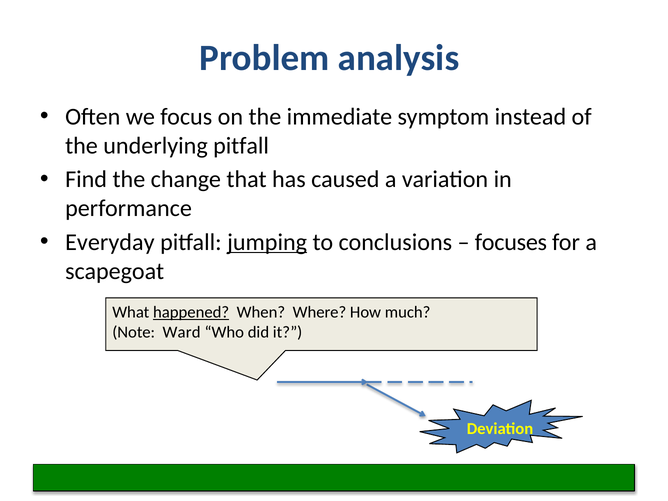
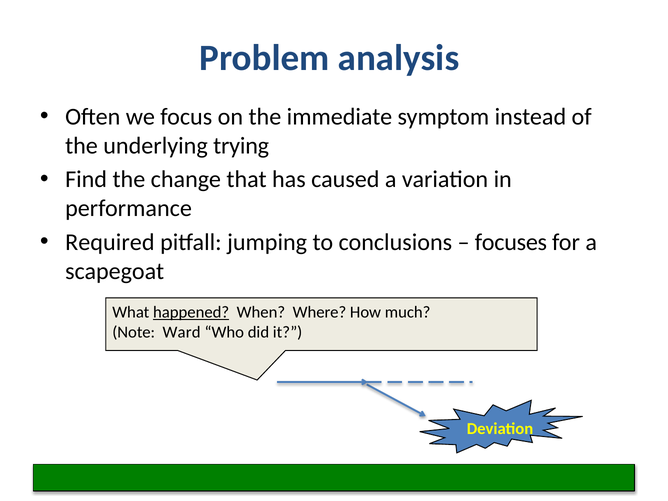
underlying pitfall: pitfall -> trying (241, 146)
Everyday: Everyday -> Required (110, 242)
jumping underline: present -> none (267, 242)
